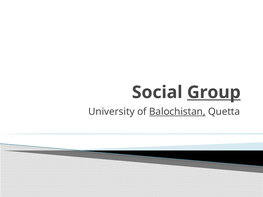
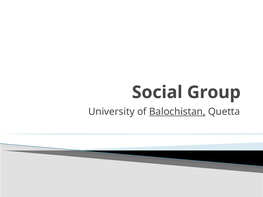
Group underline: present -> none (214, 92)
